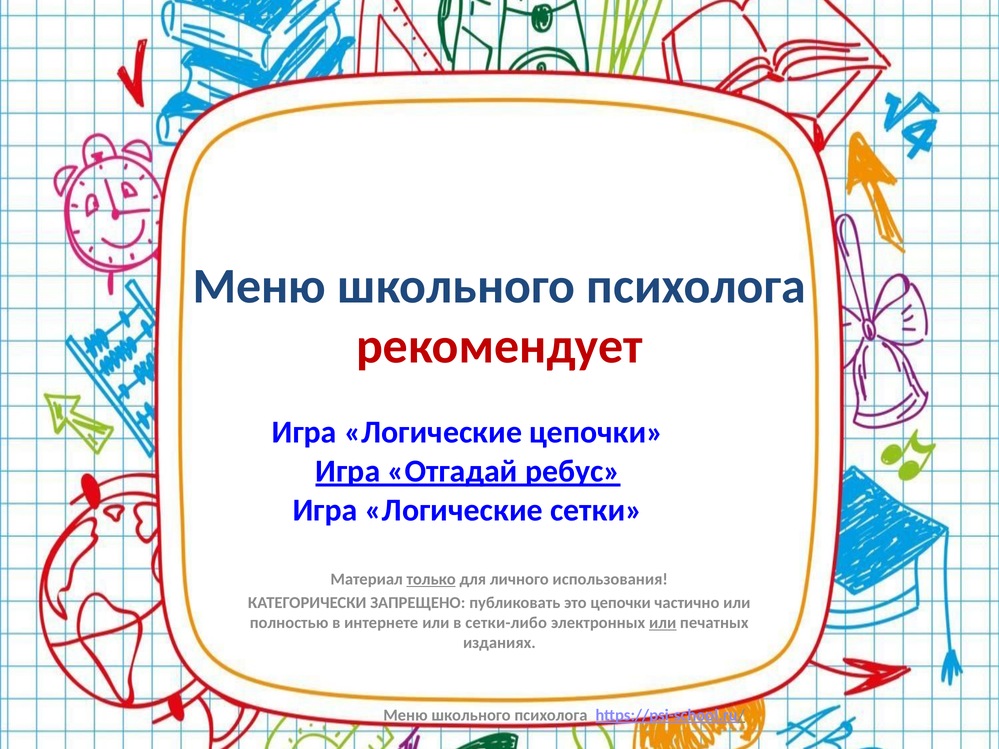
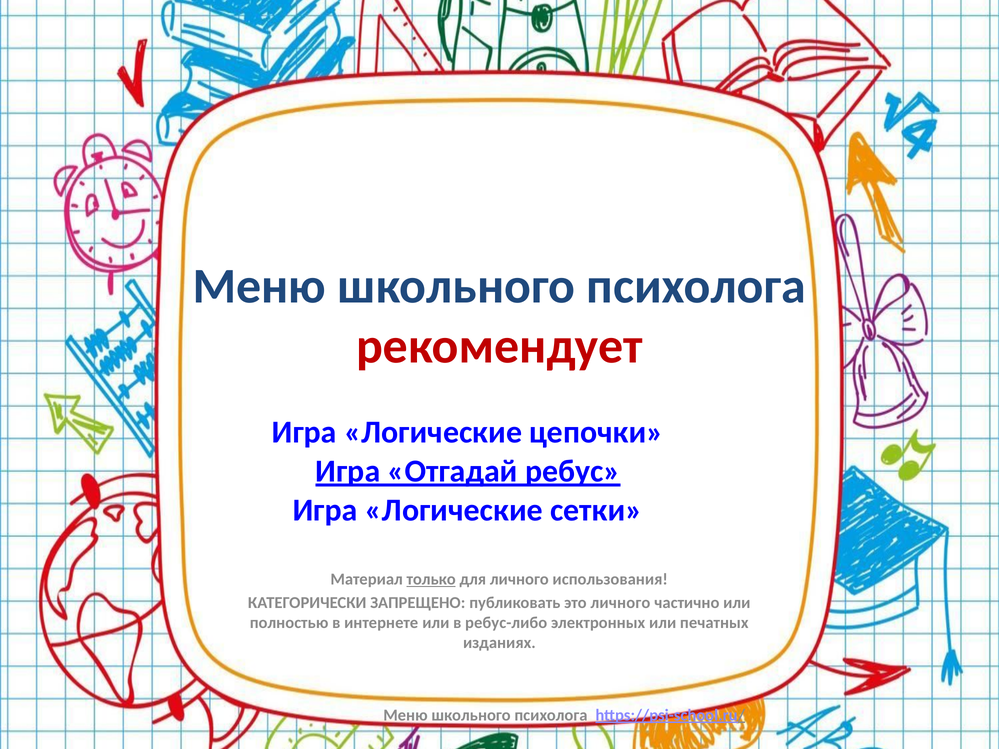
это цепочки: цепочки -> личного (620, 603)
сетки-либо: сетки-либо -> ребус-либо (506, 623)
или underline: present -> none (663, 623)
